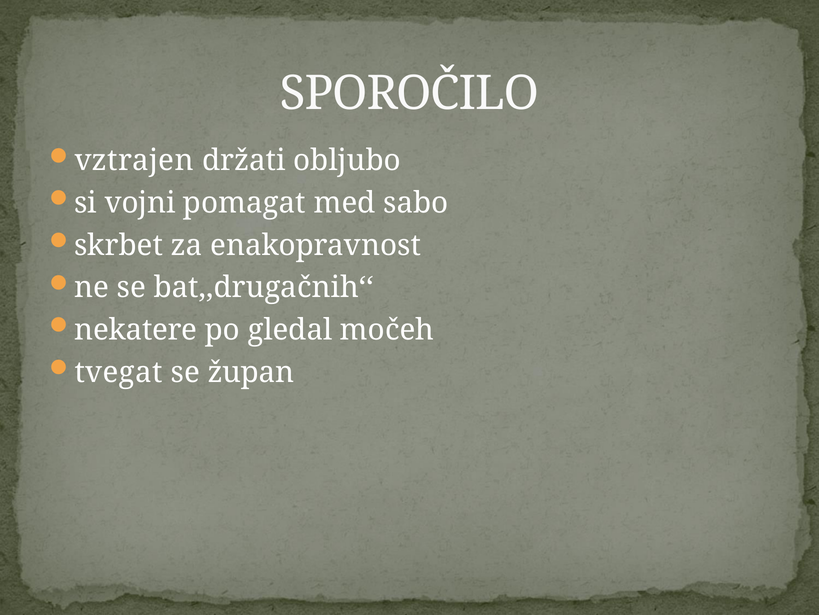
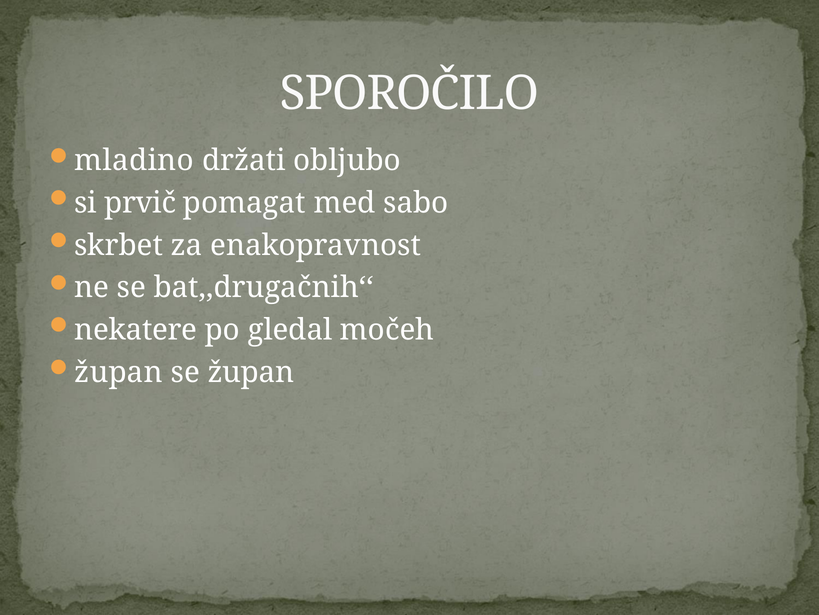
vztrajen: vztrajen -> mladino (134, 160)
vojni: vojni -> prvič (140, 203)
tvegat: tvegat -> župan (119, 372)
